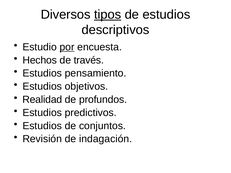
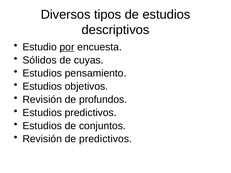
tipos underline: present -> none (108, 15)
Hechos: Hechos -> Sólidos (40, 60)
través: través -> cuyas (89, 60)
Realidad: Realidad -> Revisión (42, 100)
de indagación: indagación -> predictivos (106, 139)
